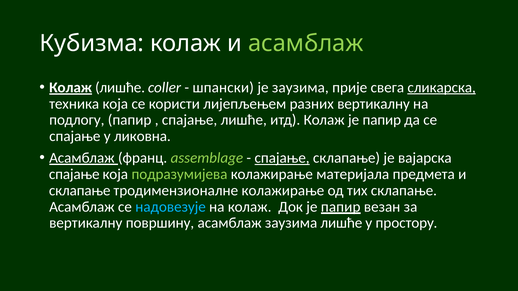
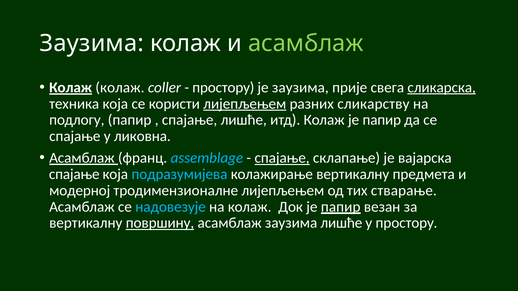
Кубизма: Кубизма -> Заузима (92, 44)
Колаж лишће: лишће -> колаж (120, 88)
шпански: шпански -> простору (223, 88)
лијепљењем underline: none -> present (245, 104)
разних вертикалну: вертикалну -> сликарству (373, 104)
assemblage colour: light green -> light blue (207, 158)
подразумијева colour: light green -> light blue (179, 174)
колажирање материјала: материјала -> вертикалну (353, 174)
склапање: склапање -> модерној (80, 191)
тродимензионалне колажирање: колажирање -> лијепљењем (283, 191)
тих склапање: склапање -> стварање (404, 191)
површину underline: none -> present (160, 223)
